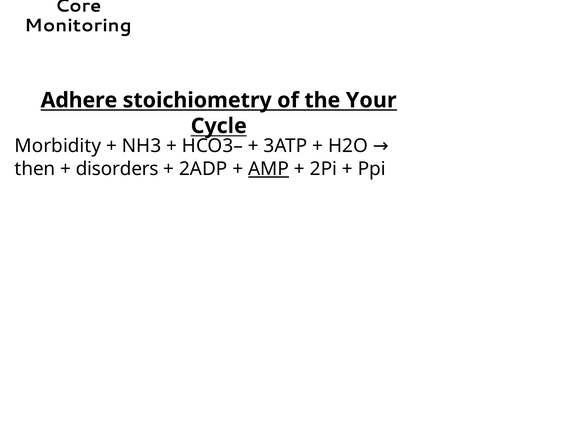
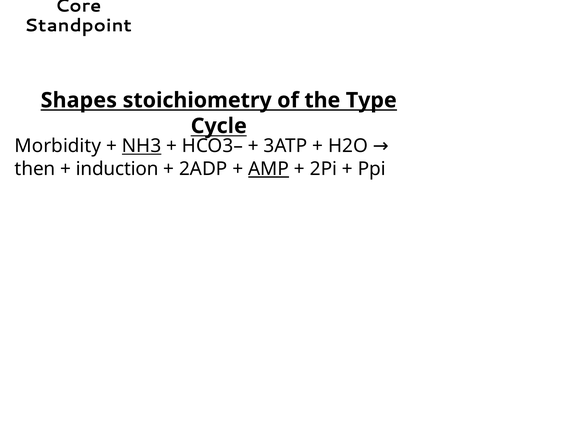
Monitoring: Monitoring -> Standpoint (78, 25)
Adhere: Adhere -> Shapes (79, 100)
Your: Your -> Type (371, 100)
NH3 underline: none -> present (142, 146)
disorders: disorders -> induction (117, 169)
